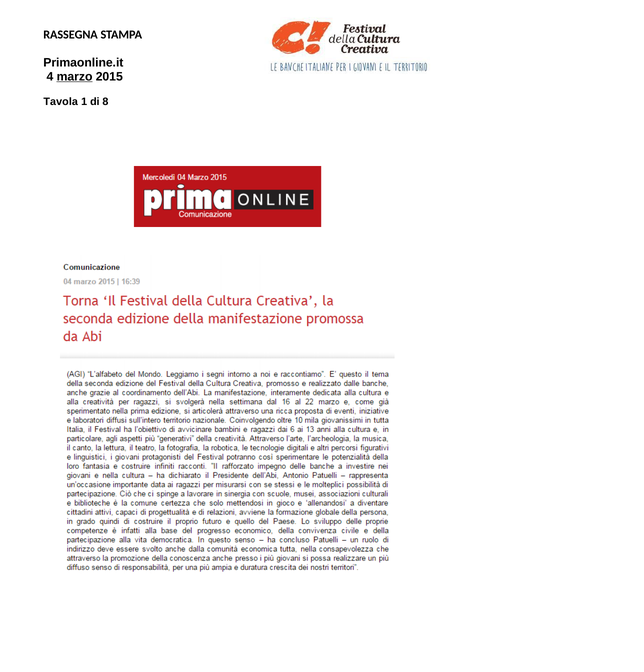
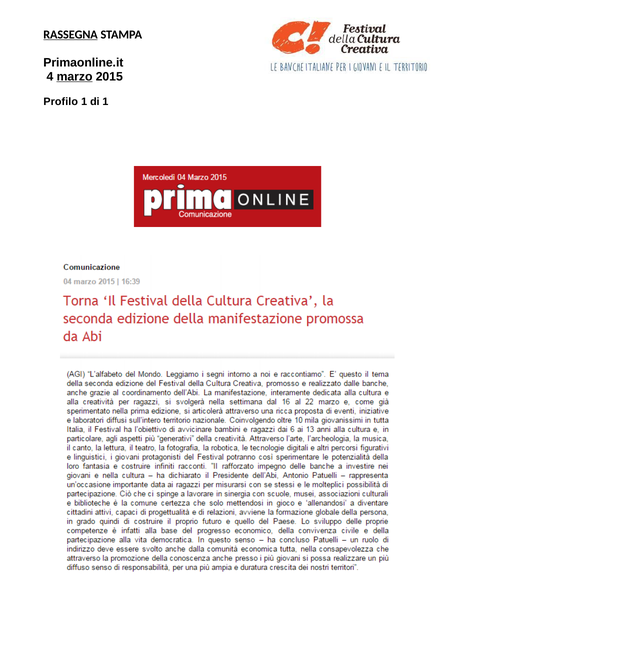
RASSEGNA underline: none -> present (71, 35)
Tavola: Tavola -> Profilo (61, 102)
di 8: 8 -> 1 (105, 102)
